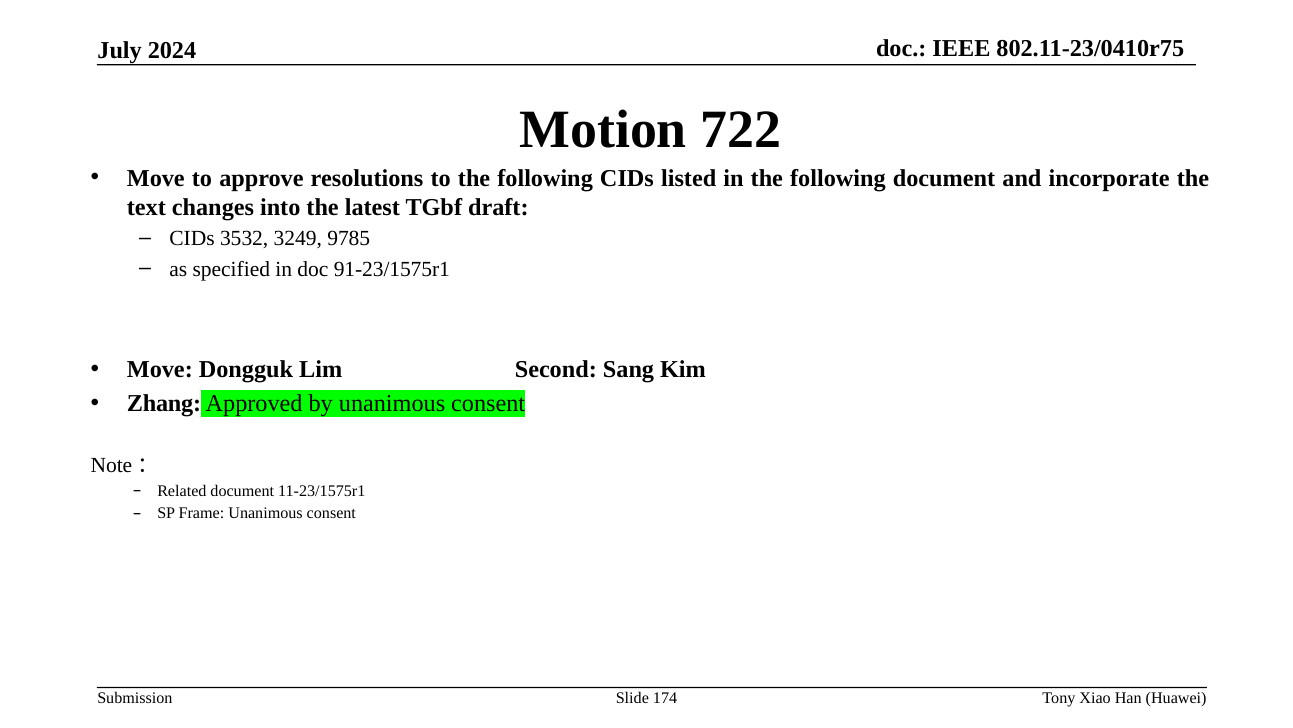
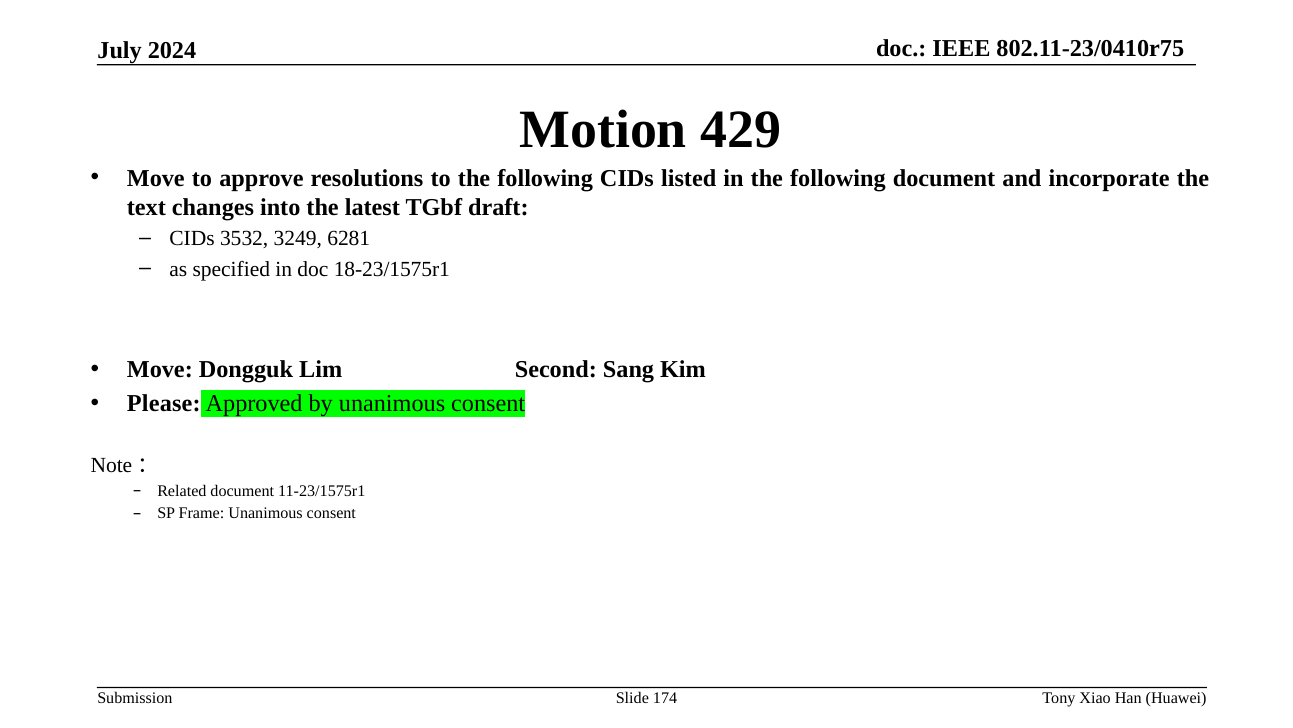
722: 722 -> 429 (741, 130)
9785: 9785 -> 6281 (349, 239)
91-23/1575r1: 91-23/1575r1 -> 18-23/1575r1 (392, 269)
Zhang: Zhang -> Please (164, 403)
